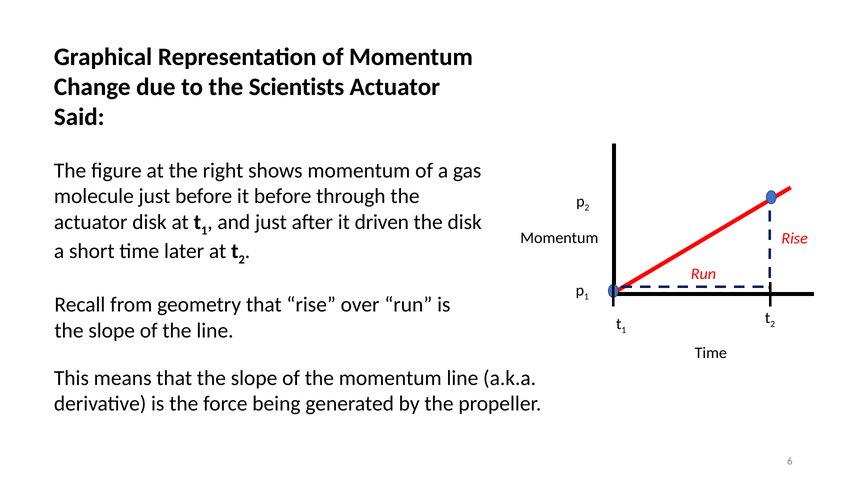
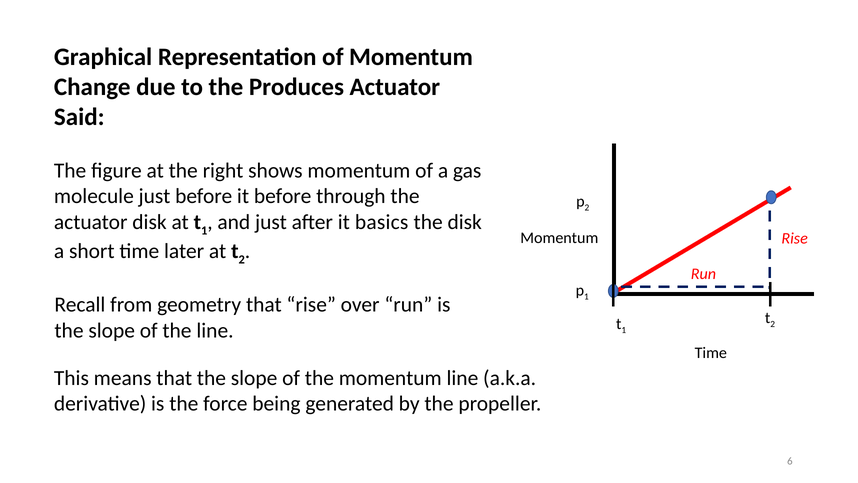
Scientists: Scientists -> Produces (296, 87)
driven: driven -> basics (382, 222)
